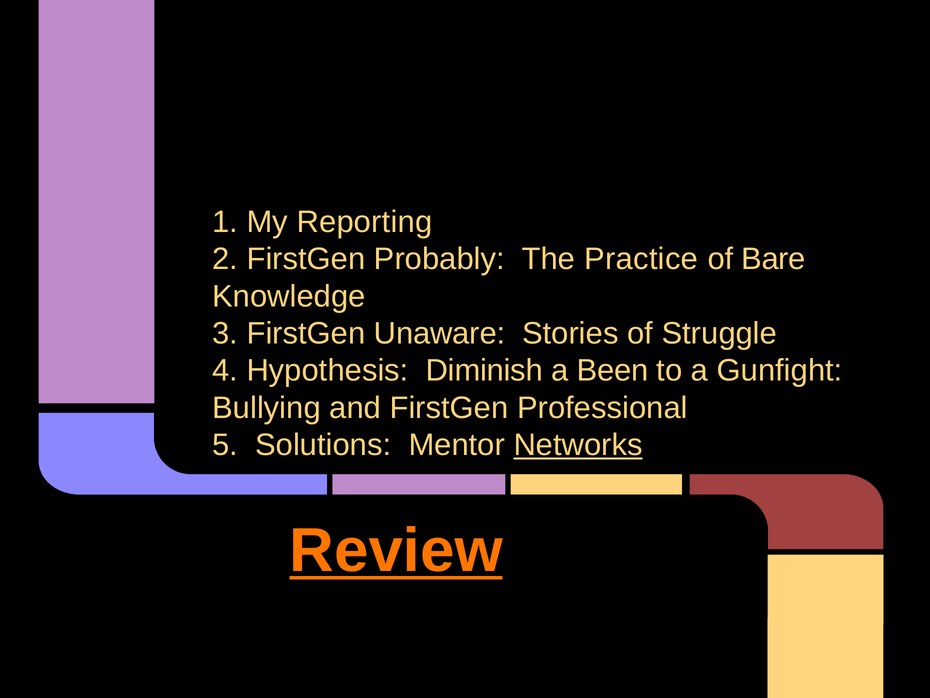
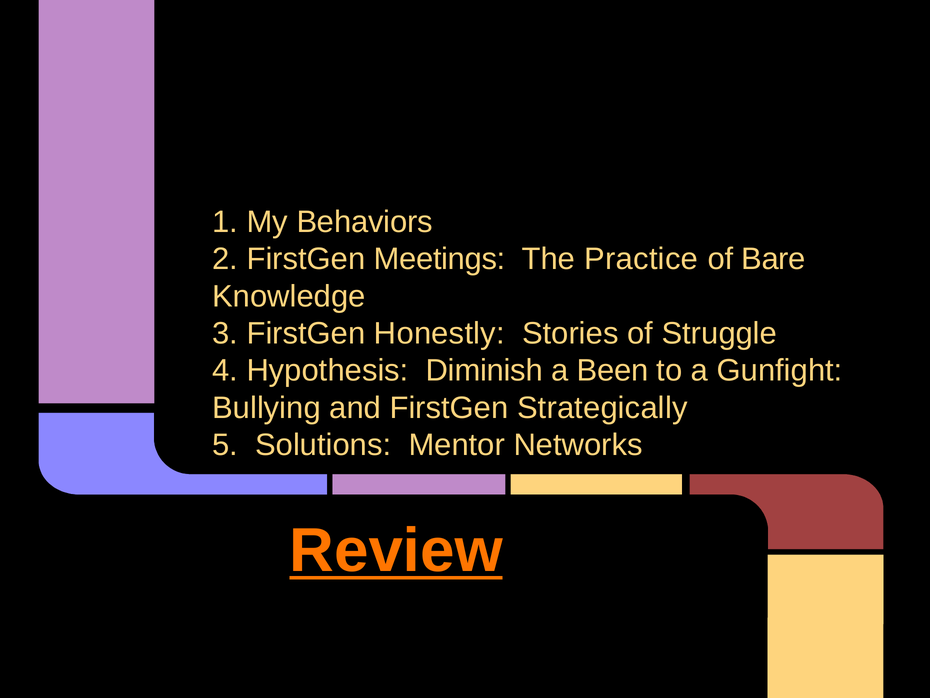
Reporting: Reporting -> Behaviors (365, 222)
Probably: Probably -> Meetings (440, 259)
Unaware: Unaware -> Honestly (439, 333)
Professional: Professional -> Strategically (602, 408)
Networks underline: present -> none (578, 445)
